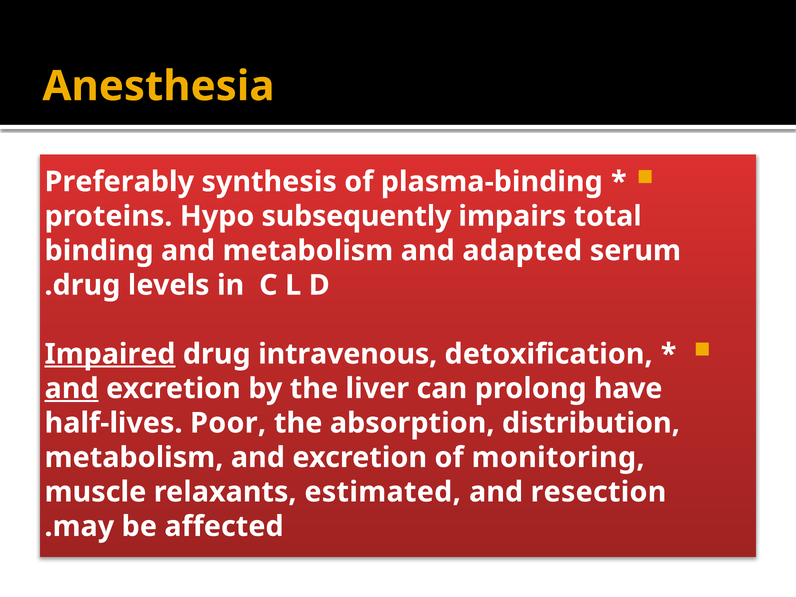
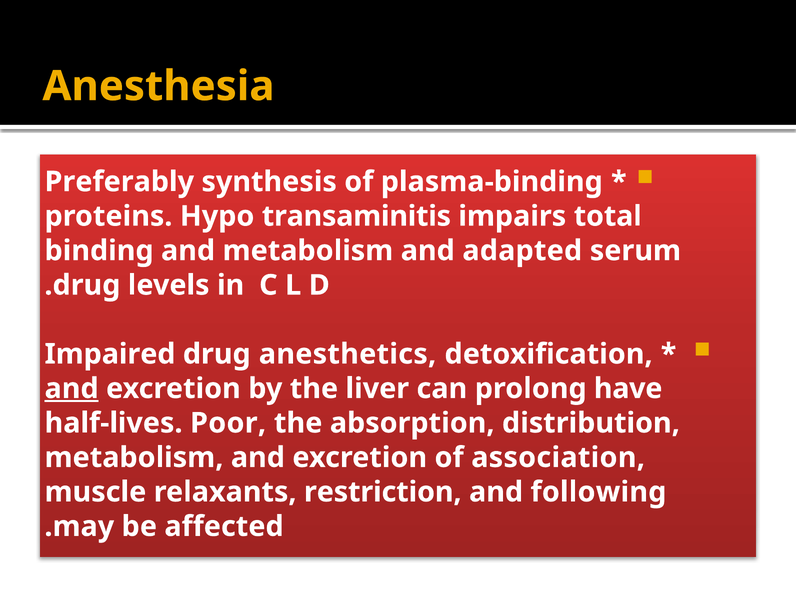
subsequently: subsequently -> transaminitis (356, 216)
Impaired underline: present -> none (110, 354)
intravenous: intravenous -> anesthetics (348, 354)
monitoring: monitoring -> association (558, 458)
estimated: estimated -> restriction (383, 492)
resection: resection -> following (598, 492)
